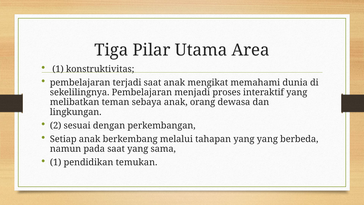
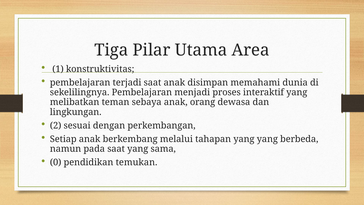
mengikat: mengikat -> disimpan (208, 82)
1: 1 -> 0 (56, 162)
